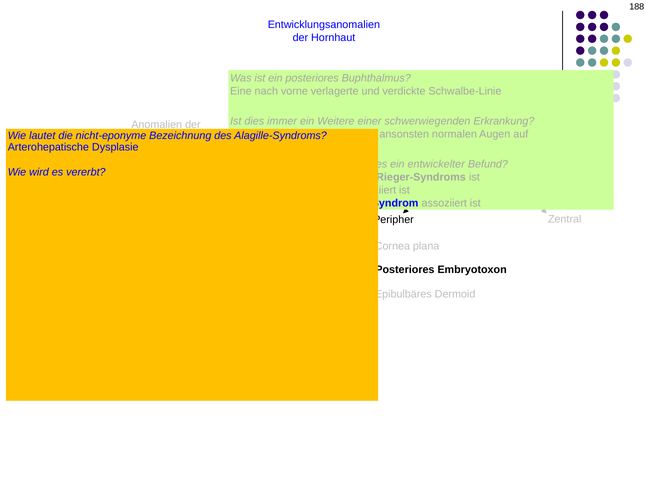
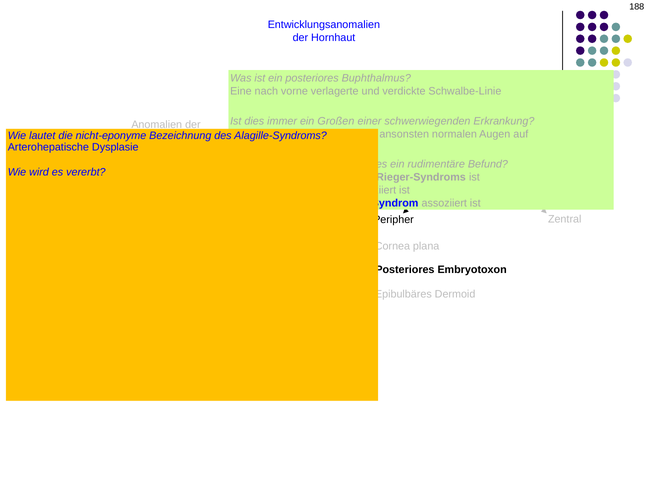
Weitere: Weitere -> Großen (336, 121)
entwickelter: entwickelter -> rudimentäre (436, 164)
